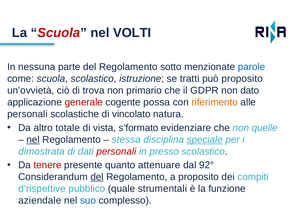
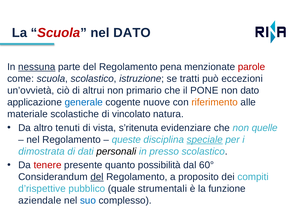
nel VOLTI: VOLTI -> DATO (132, 33)
nessuna underline: none -> present (37, 67)
sotto: sotto -> pena (171, 67)
parole colour: blue -> red (251, 67)
può proposito: proposito -> eccezioni (242, 79)
trova: trova -> altrui (94, 91)
GDPR: GDPR -> PONE (204, 91)
generale colour: red -> blue (84, 102)
possa: possa -> nuove (157, 102)
personali: personali -> materiale (27, 114)
totale: totale -> tenuti (68, 128)
s’formato: s’formato -> s’ritenuta (138, 128)
nel underline: present -> none (33, 140)
stessa: stessa -> queste (126, 140)
personali colour: red -> black (116, 152)
attenuare: attenuare -> possibilità (159, 165)
92°: 92° -> 60° (207, 165)
